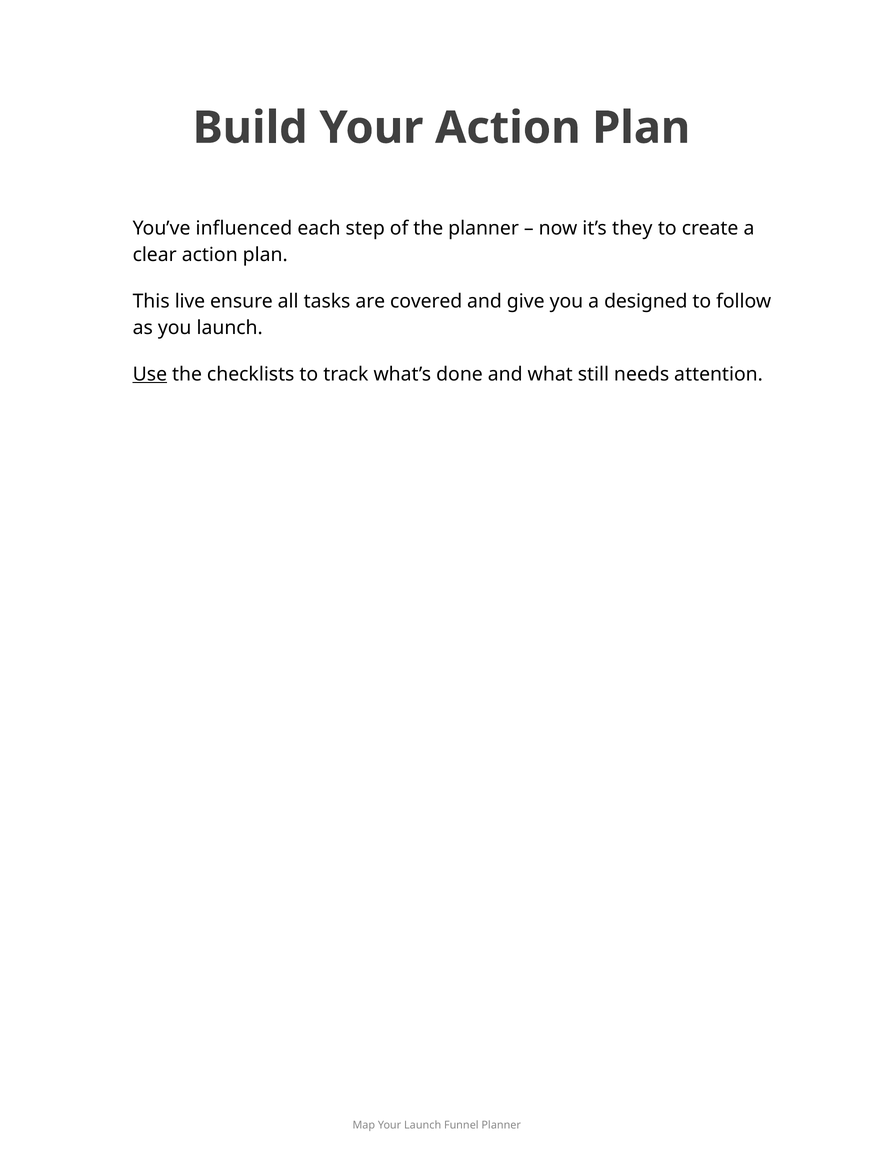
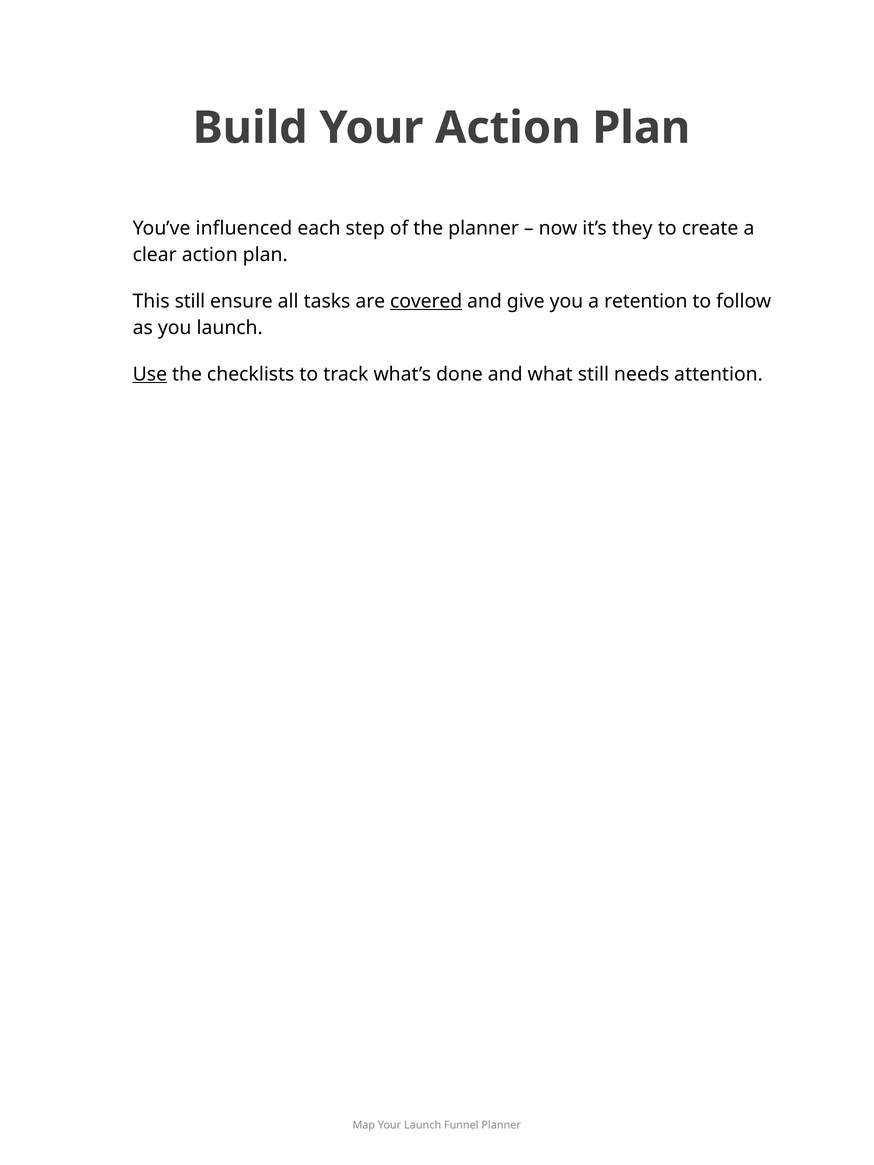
This live: live -> still (190, 301)
covered underline: none -> present (426, 301)
designed: designed -> retention (646, 301)
